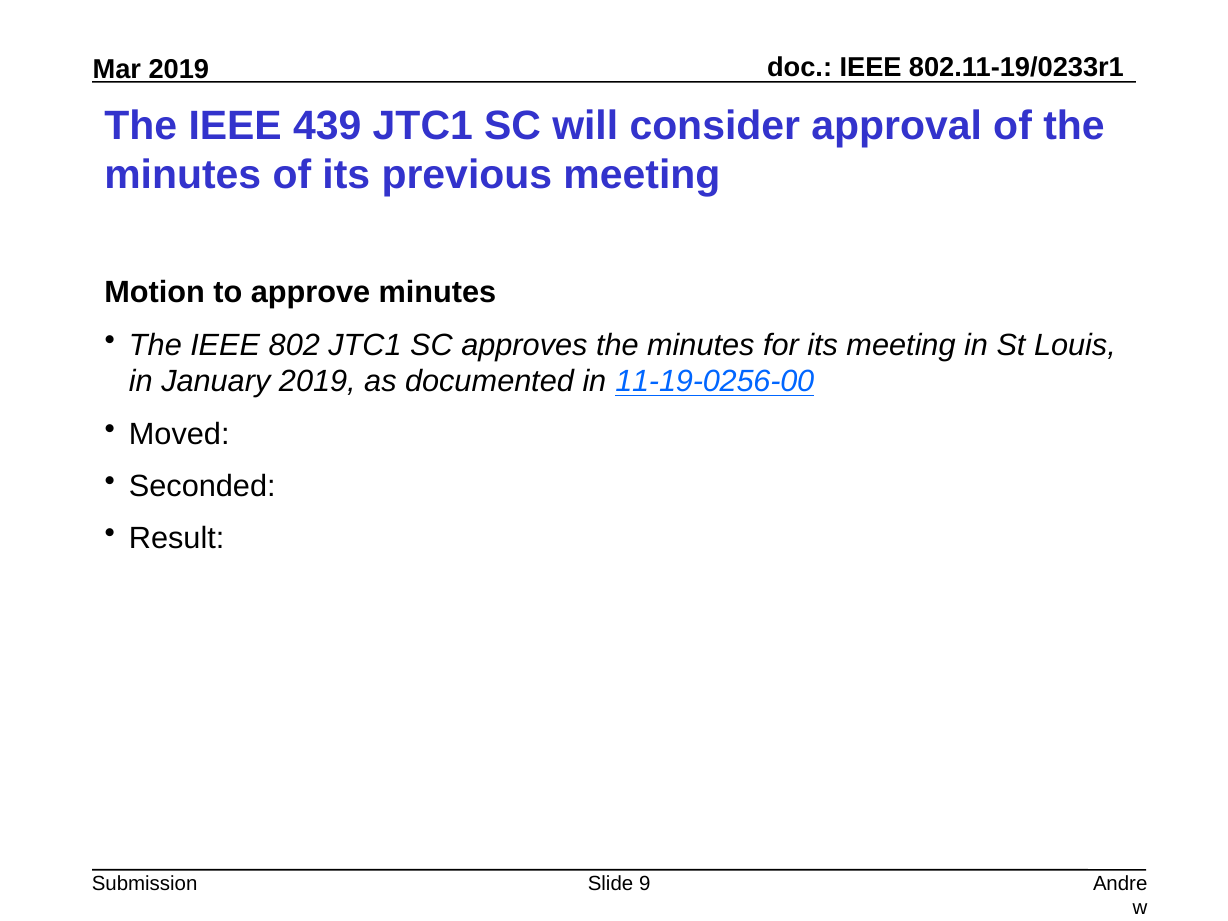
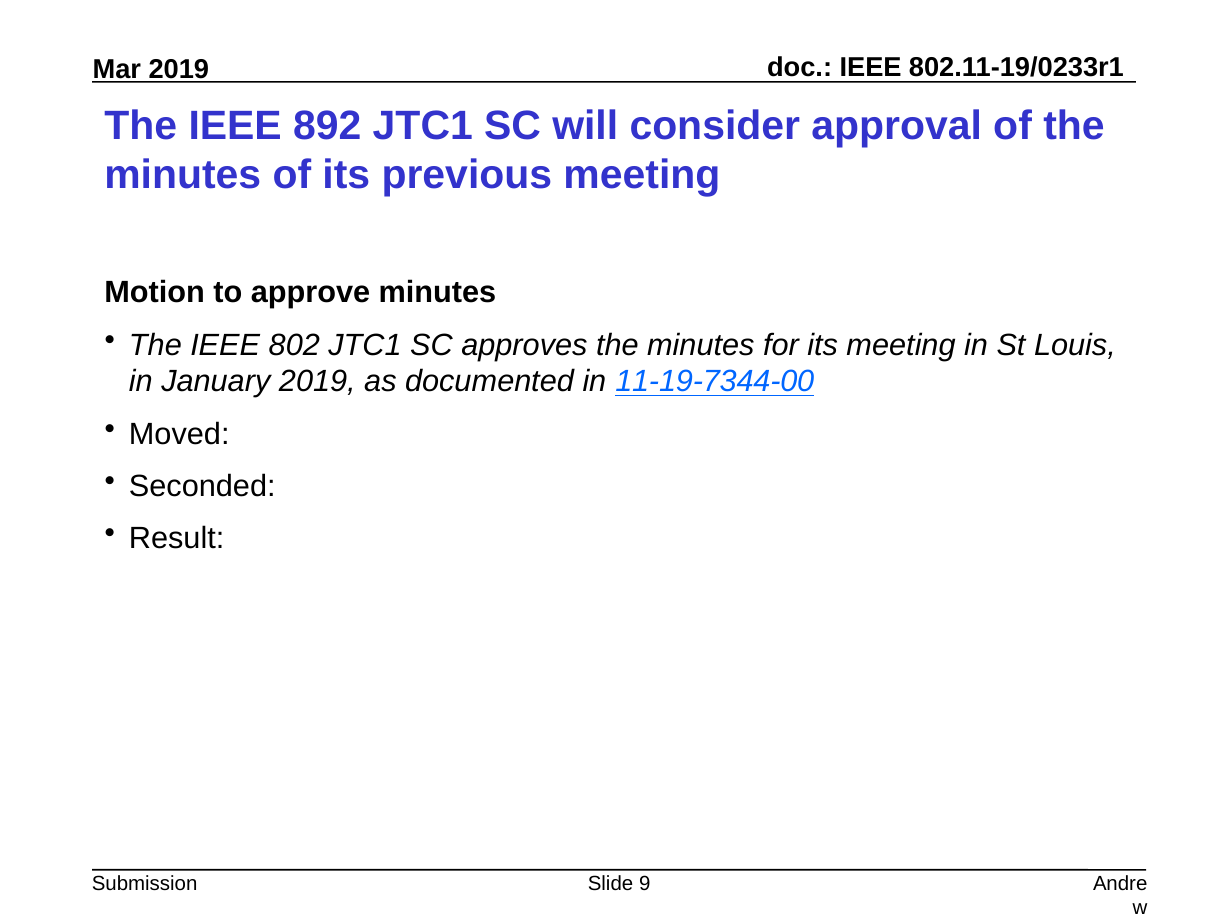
439: 439 -> 892 (327, 126)
11-19-0256-00: 11-19-0256-00 -> 11-19-7344-00 (715, 382)
